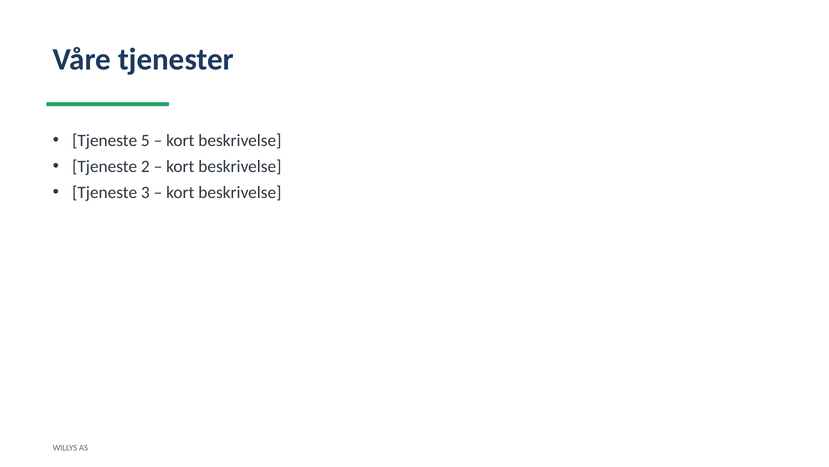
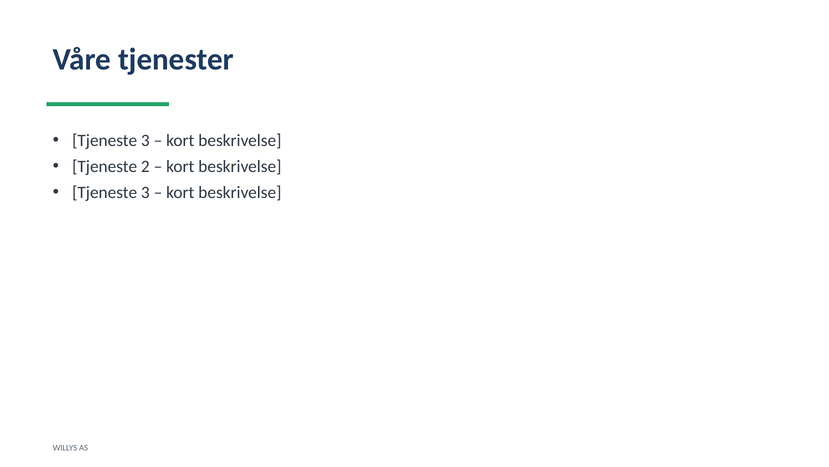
5: 5 -> 3 (145, 140)
